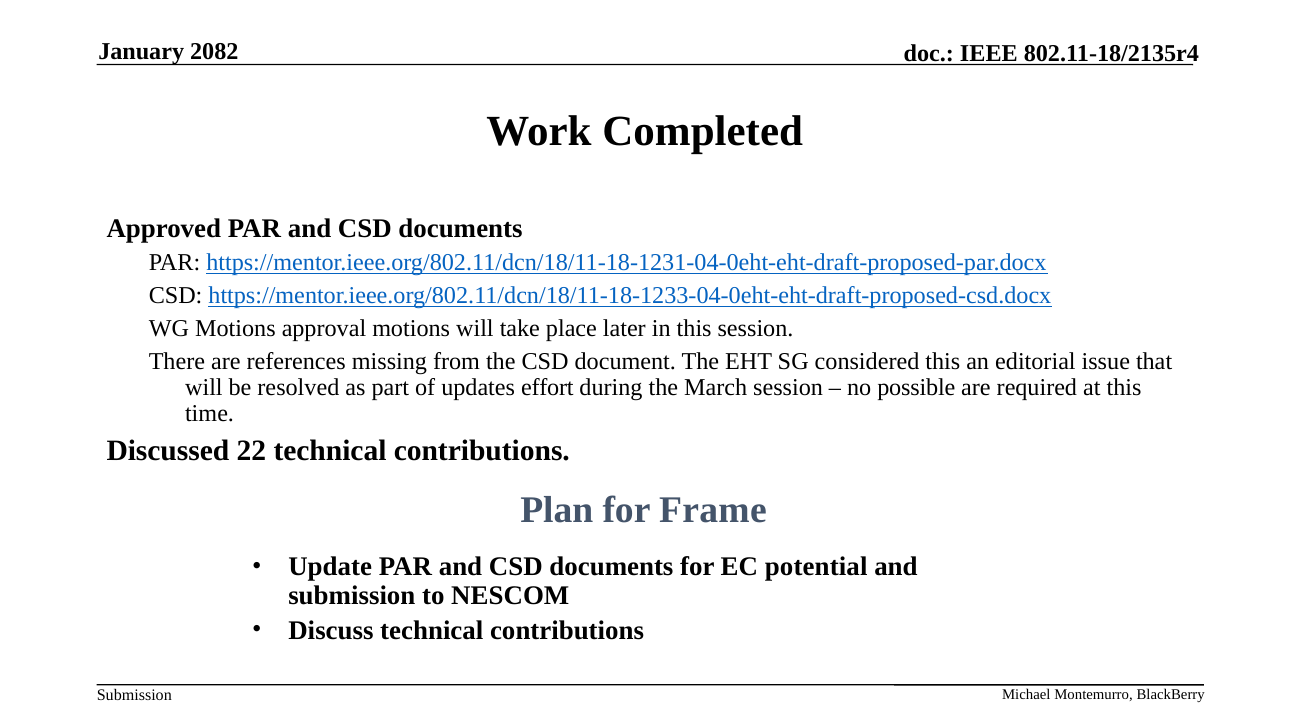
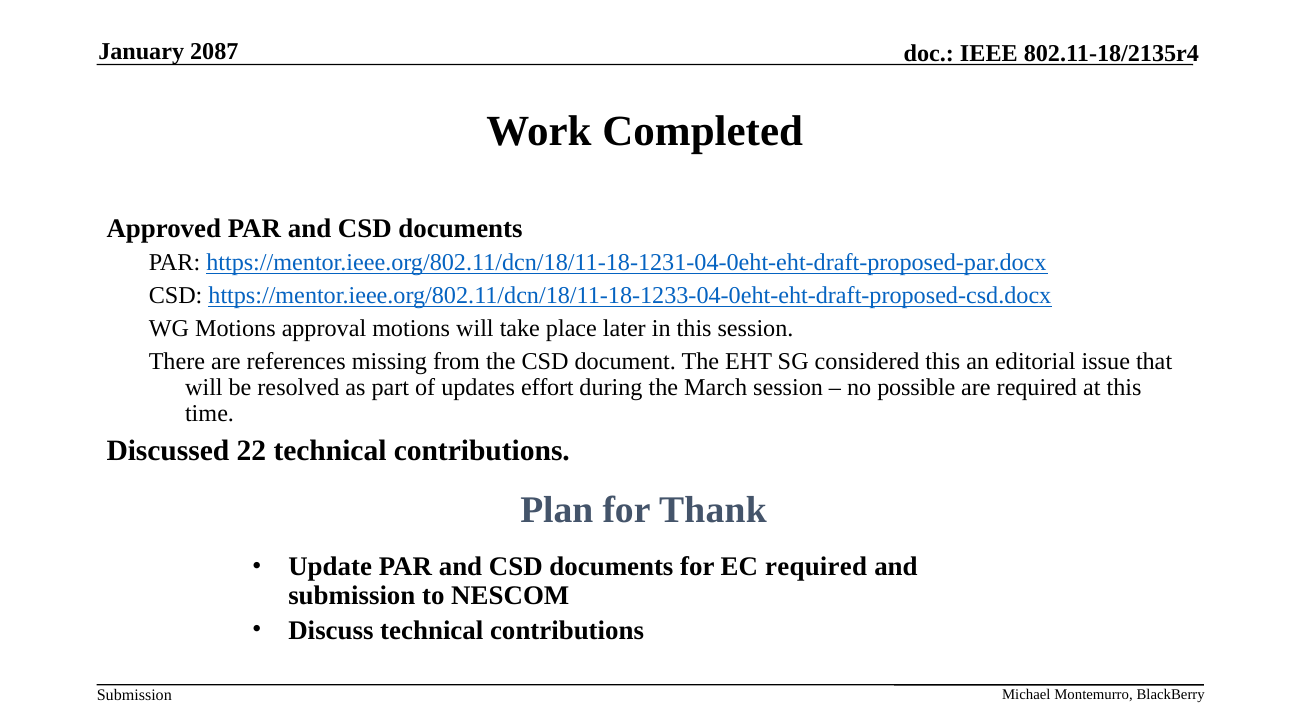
2082: 2082 -> 2087 (214, 51)
Frame: Frame -> Thank (713, 510)
EC potential: potential -> required (816, 567)
